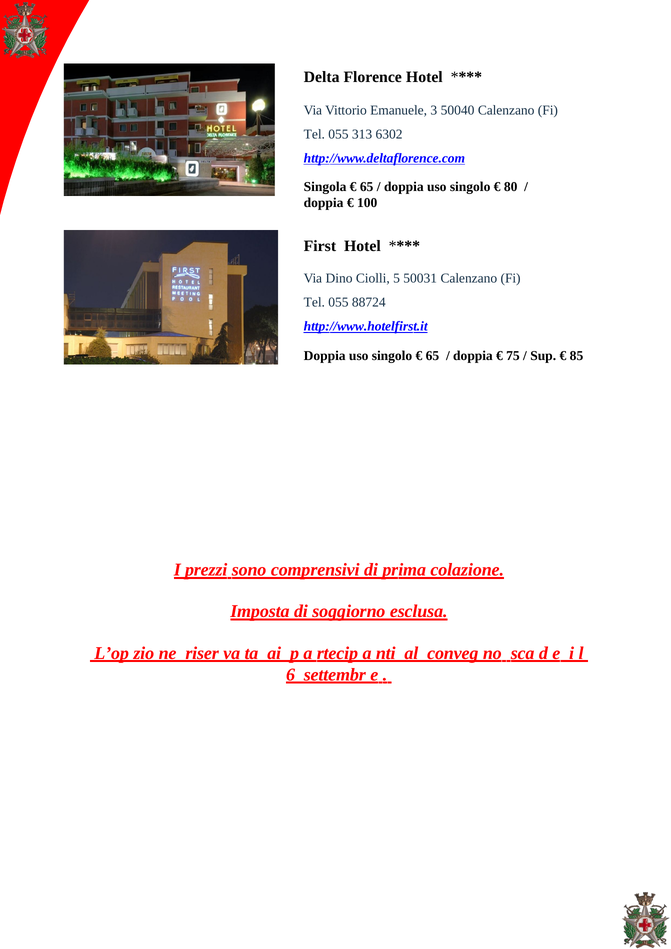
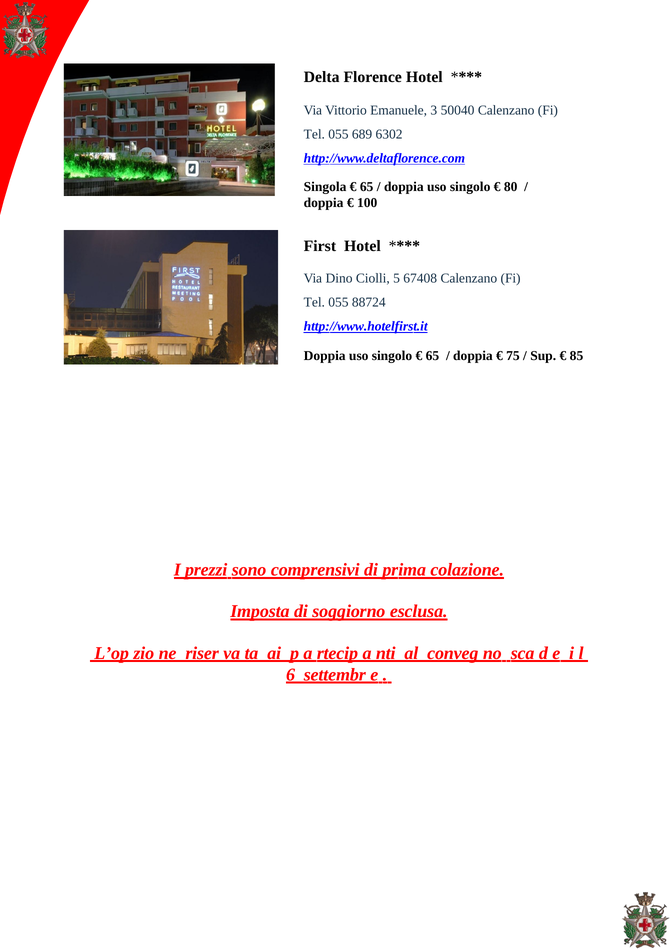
313: 313 -> 689 (362, 134)
50031: 50031 -> 67408 (420, 279)
